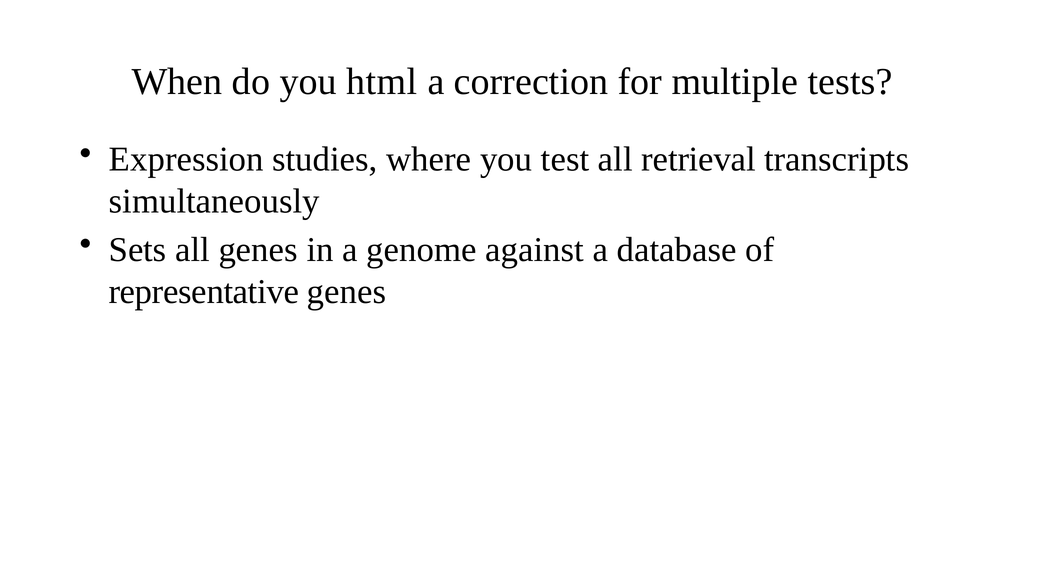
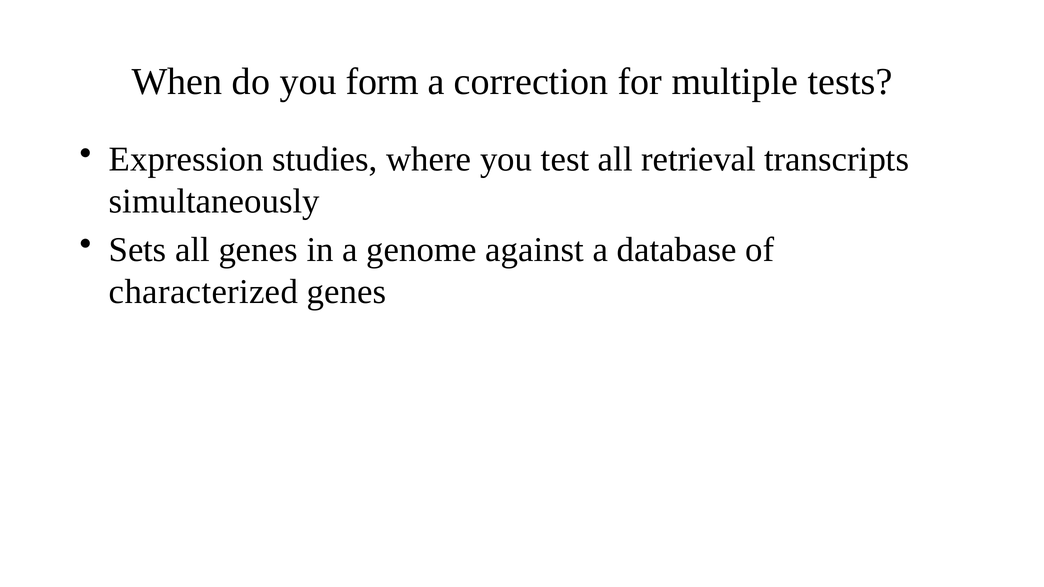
html: html -> form (382, 82)
representative: representative -> characterized (203, 292)
